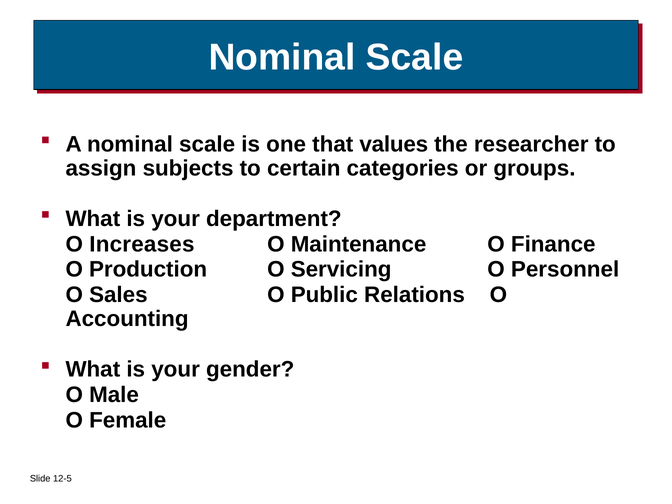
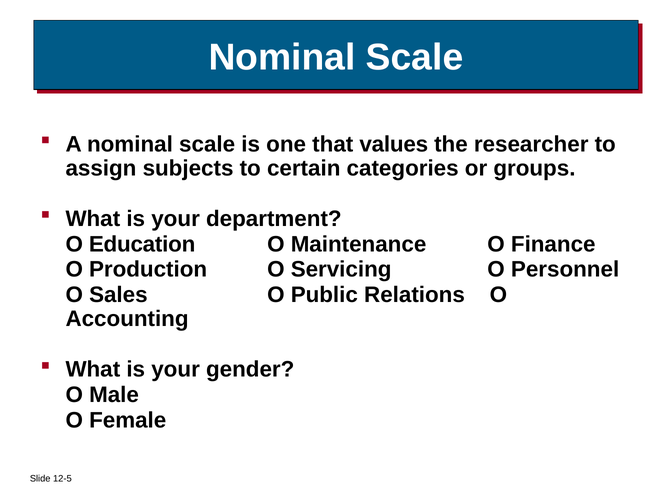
Increases: Increases -> Education (142, 244)
